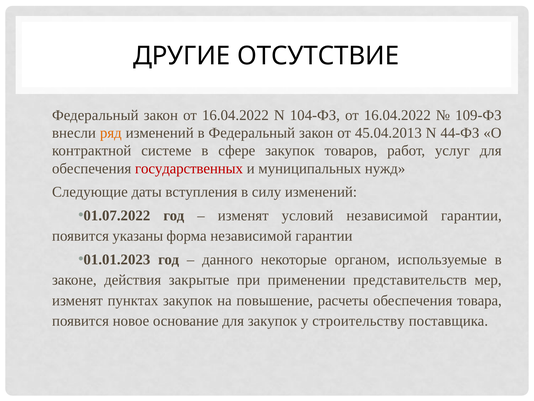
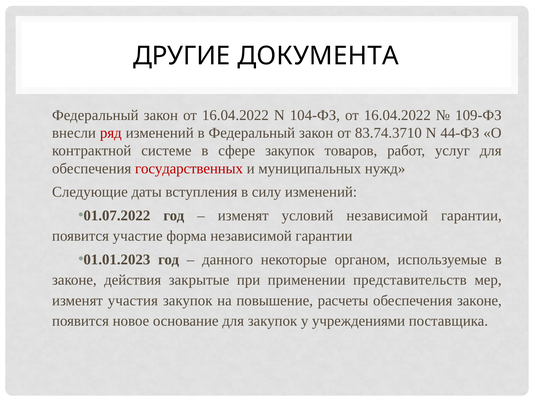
ОТСУТСТВИЕ: ОТСУТСТВИЕ -> ДОКУМЕНТА (318, 56)
ряд colour: orange -> red (111, 133)
45.04.2013: 45.04.2013 -> 83.74.3710 (388, 133)
указаны: указаны -> участие (138, 236)
пунктах: пунктах -> участия (133, 300)
обеспечения товара: товара -> законе (479, 300)
строительству: строительству -> учреждениями (359, 321)
